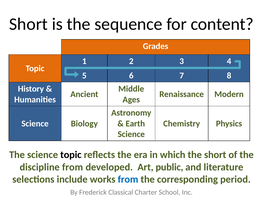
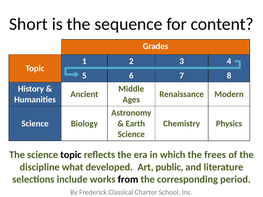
the short: short -> frees (215, 155)
discipline from: from -> what (73, 167)
from colour: blue -> black (128, 180)
